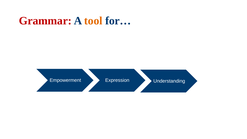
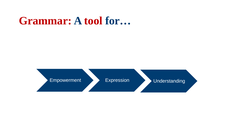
tool colour: orange -> red (93, 21)
